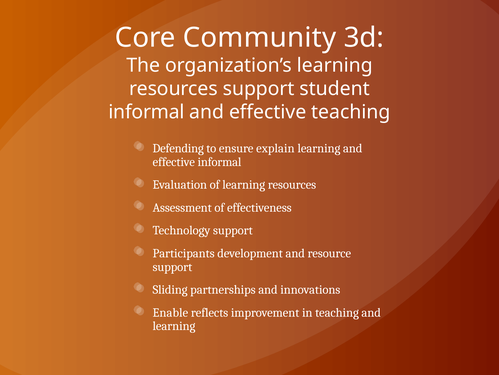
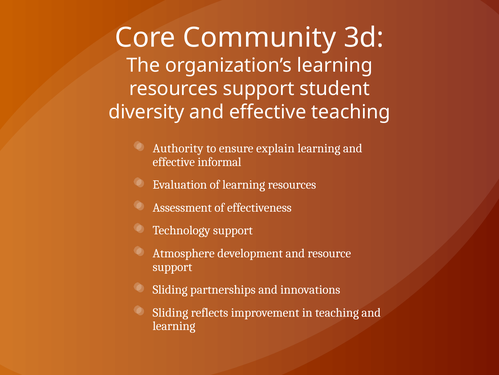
informal: informal -> diversity (147, 112)
Defending: Defending -> Authority (178, 148)
Participants: Participants -> Atmosphere (184, 253)
Enable: Enable -> Sliding (170, 312)
